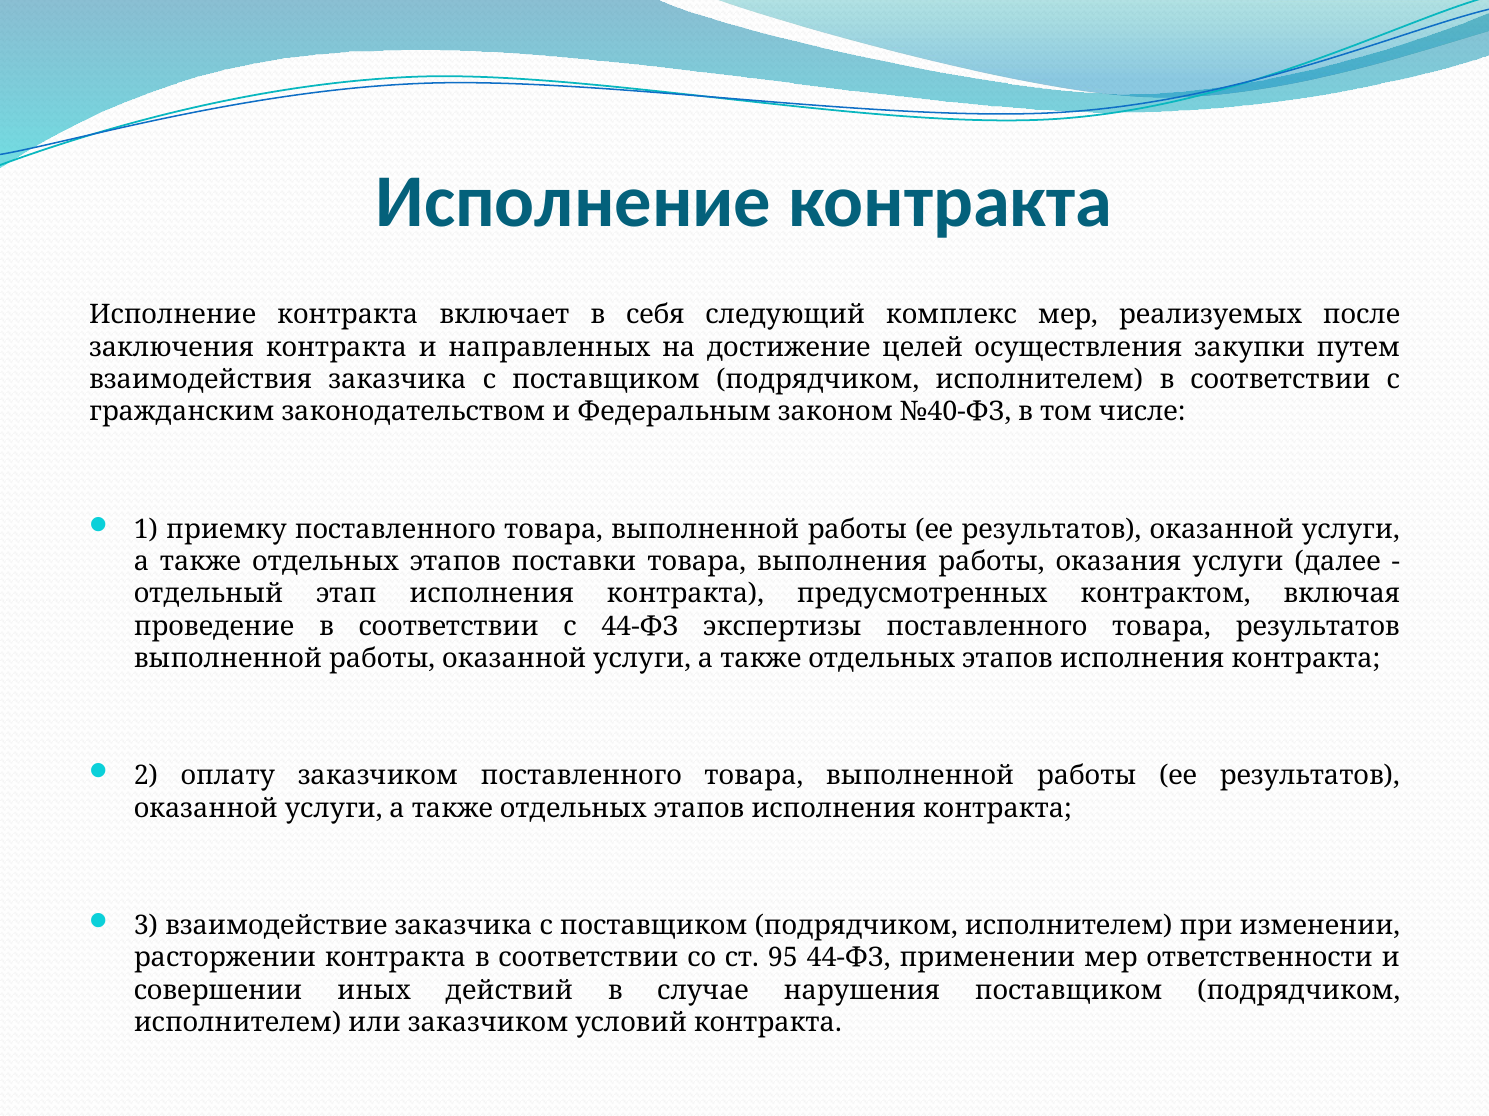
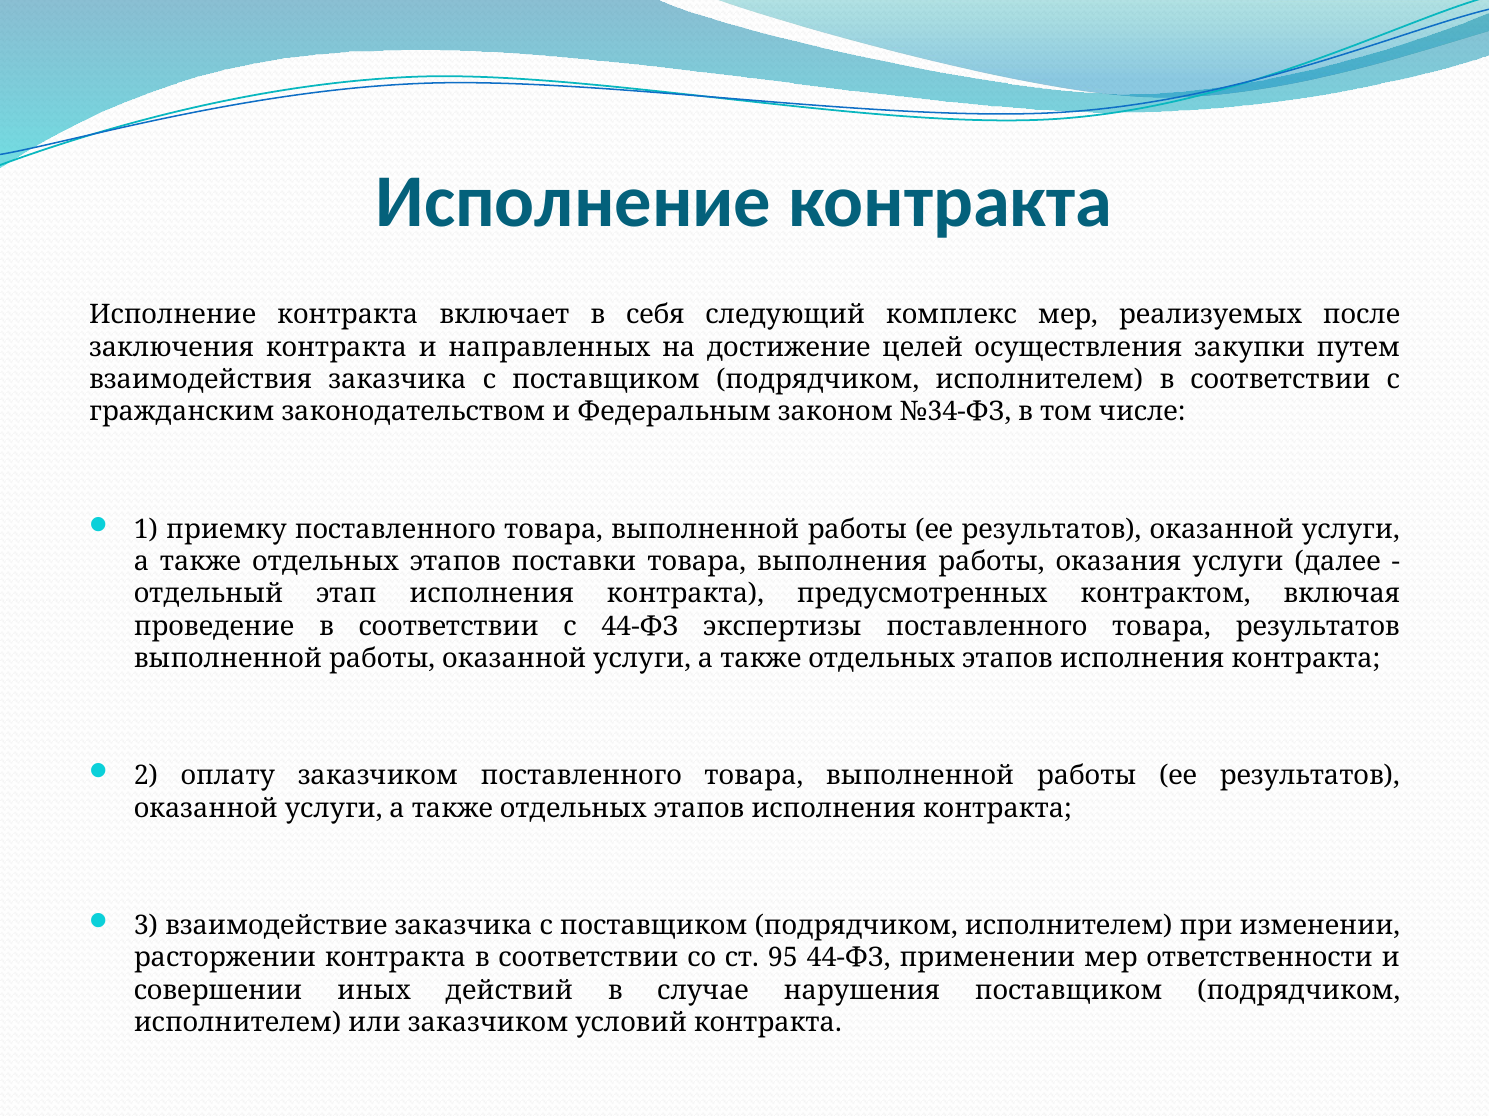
№40-ФЗ: №40-ФЗ -> №34-ФЗ (956, 412)
